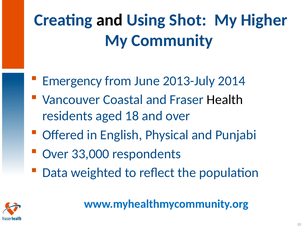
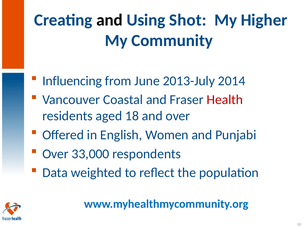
Emergency: Emergency -> Influencing (72, 81)
Health colour: black -> red (225, 100)
Physical: Physical -> Women (167, 135)
